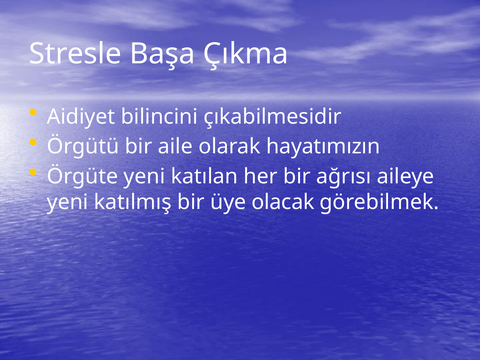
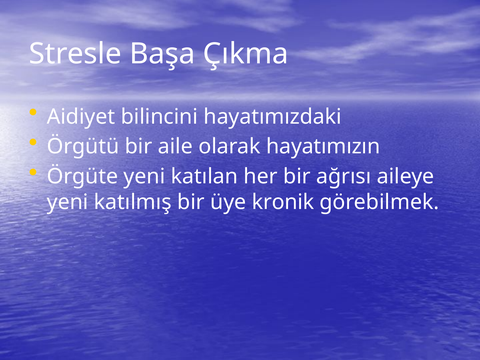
çıkabilmesidir: çıkabilmesidir -> hayatımızdaki (273, 117)
olacak: olacak -> kronik (283, 202)
